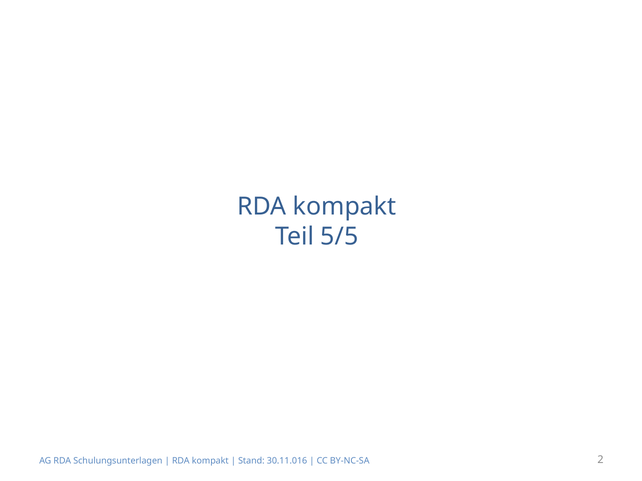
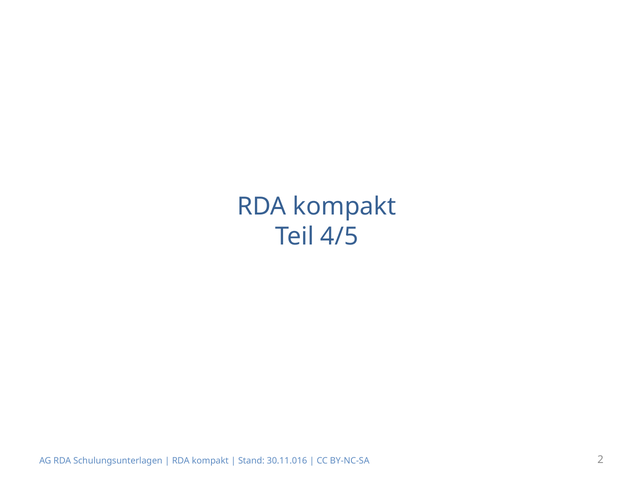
5/5: 5/5 -> 4/5 (339, 237)
